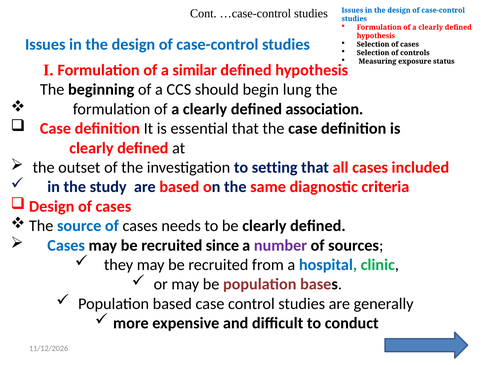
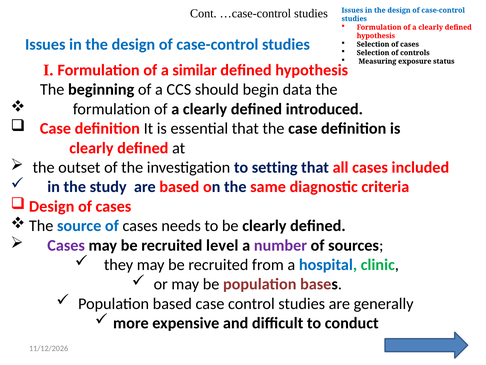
lung: lung -> data (297, 90)
association: association -> introduced (324, 109)
Cases colour: blue -> purple (66, 245)
since: since -> level (222, 245)
